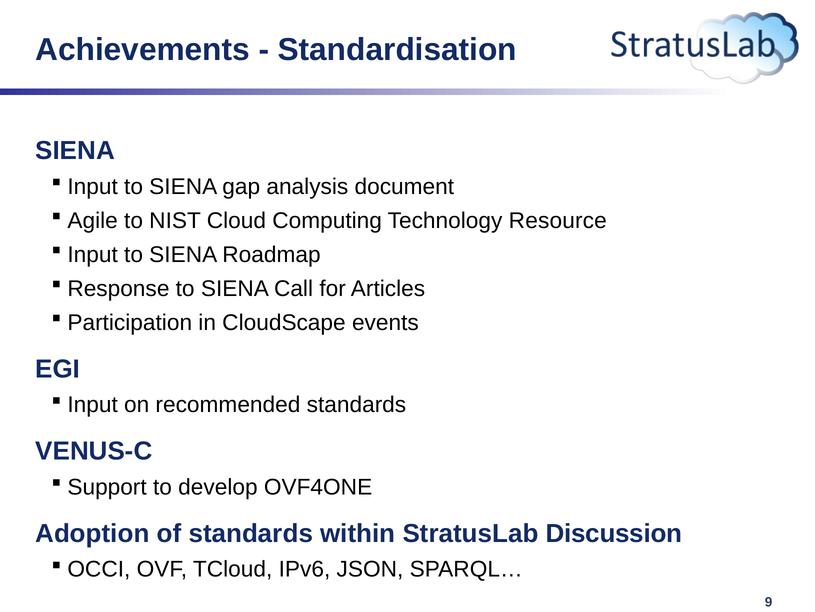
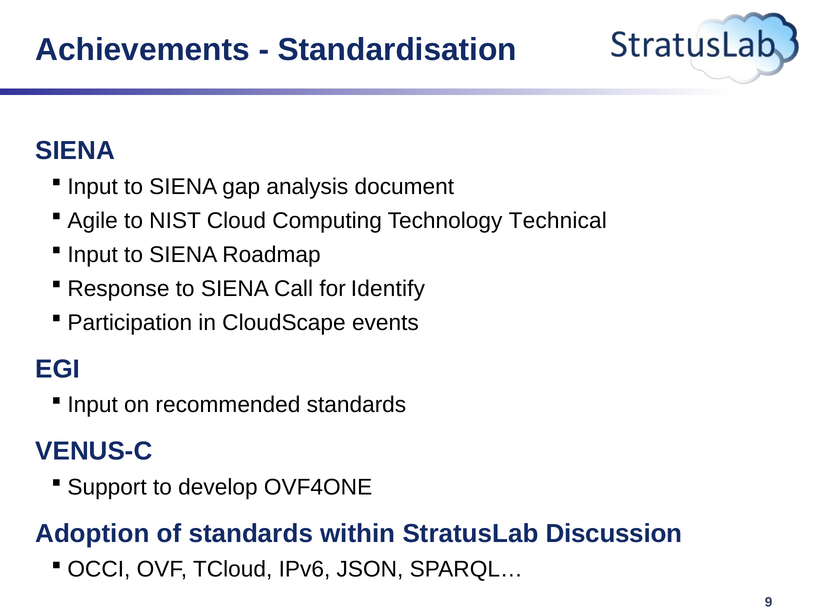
Resource: Resource -> Technical (558, 220)
Articles: Articles -> Identify (388, 288)
